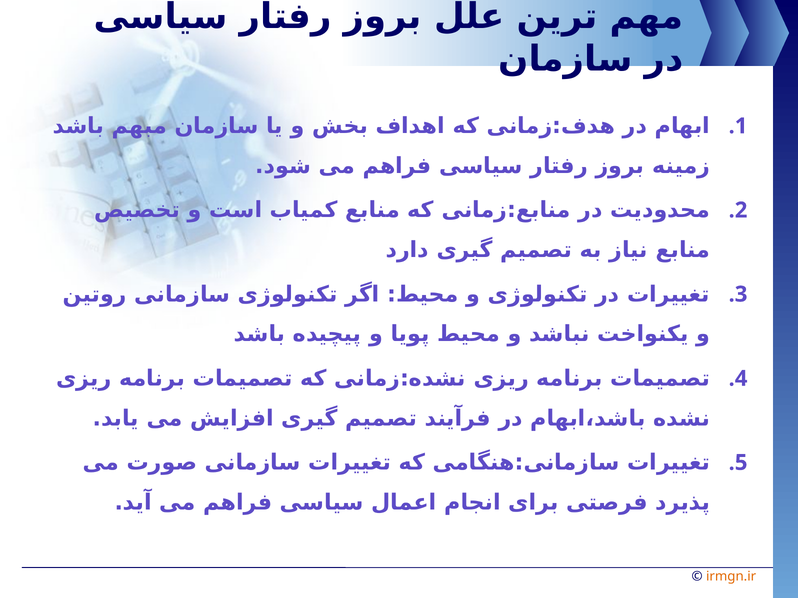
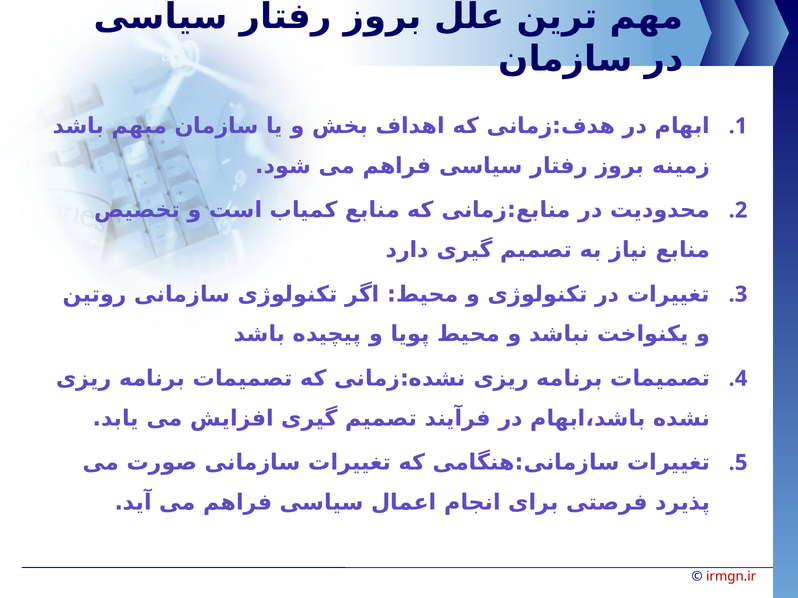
irmgn.ir colour: orange -> red (731, 577)
